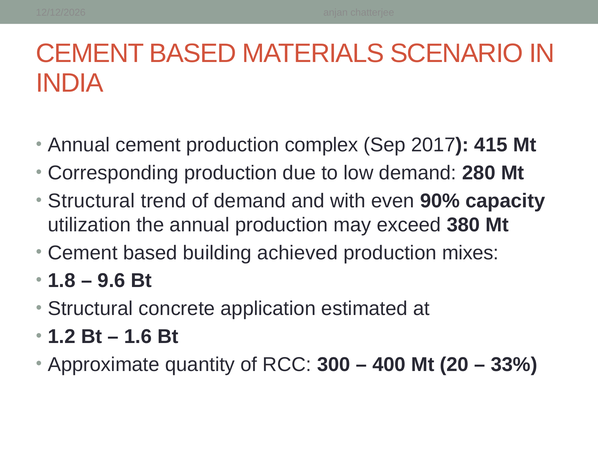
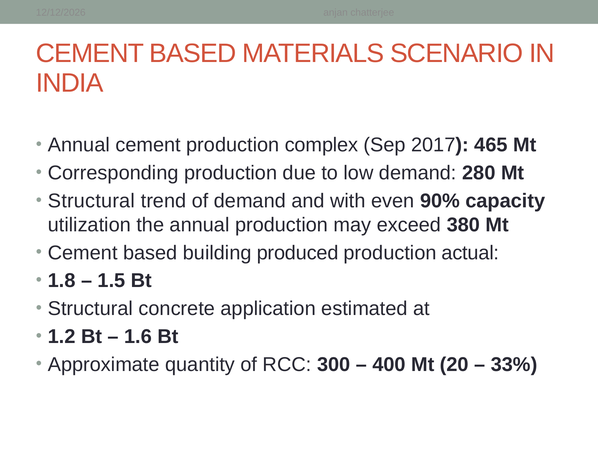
415: 415 -> 465 (491, 145)
achieved: achieved -> produced (298, 252)
mixes: mixes -> actual (470, 252)
9.6: 9.6 -> 1.5 (112, 280)
